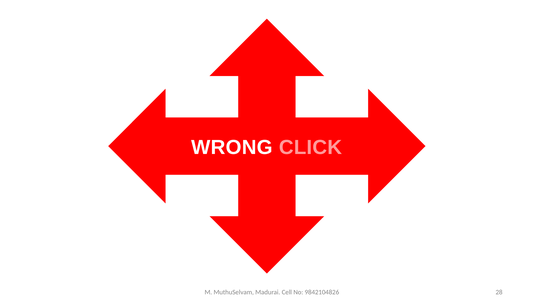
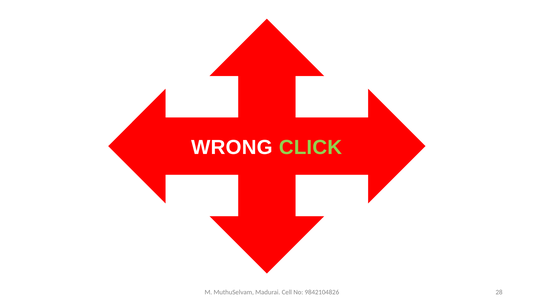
CLICK colour: pink -> light green (310, 148)
